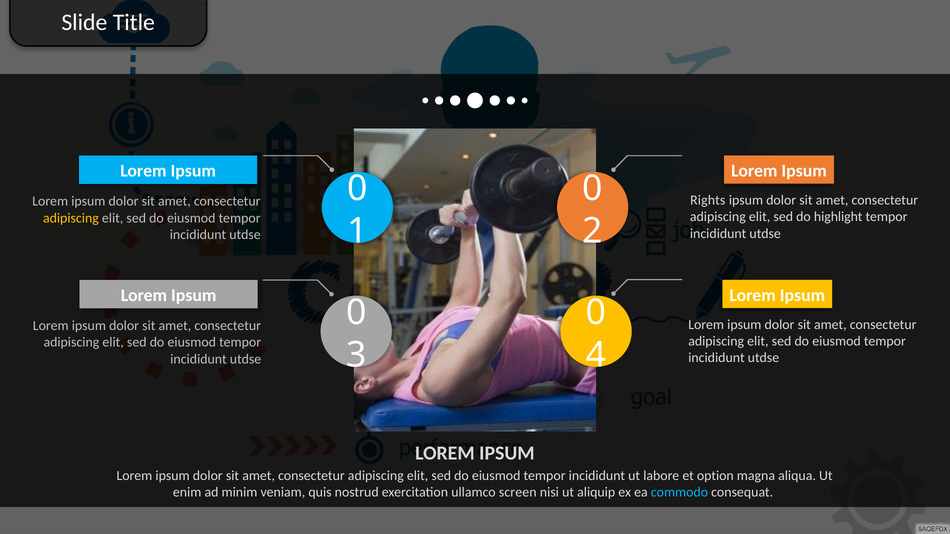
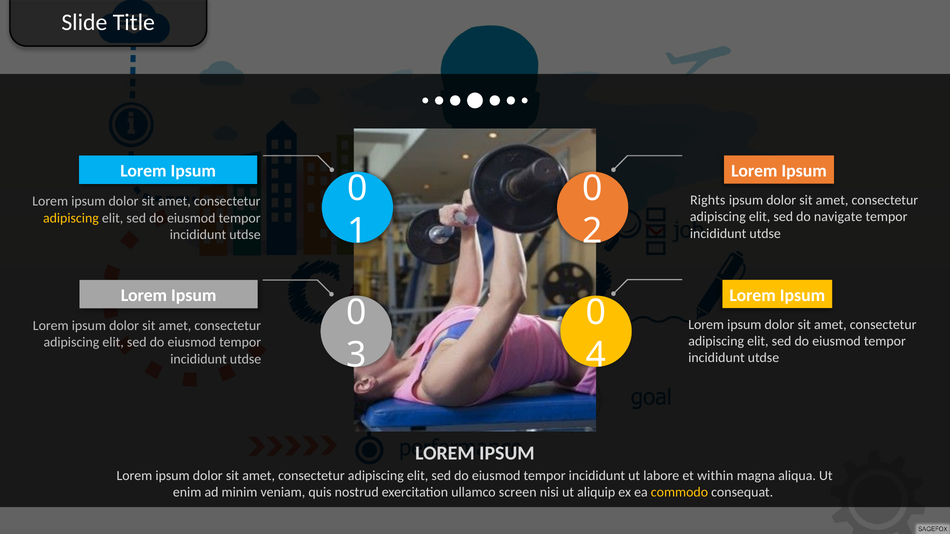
highlight: highlight -> navigate (838, 217)
option: option -> within (715, 476)
commodo colour: light blue -> yellow (679, 493)
